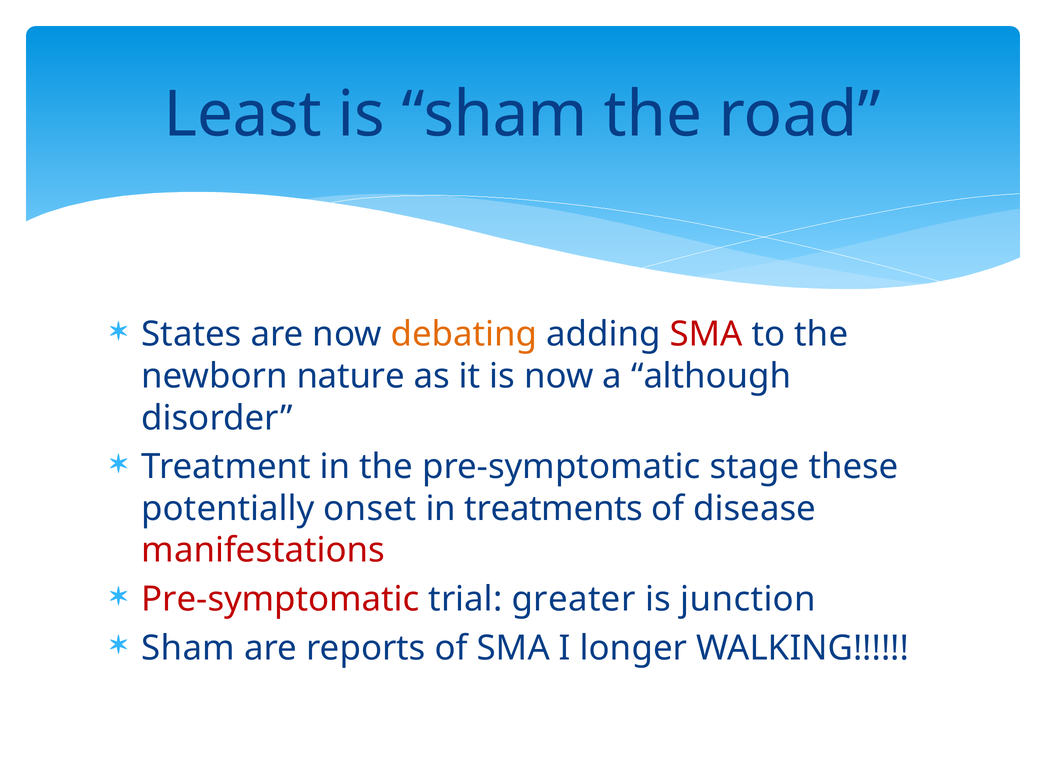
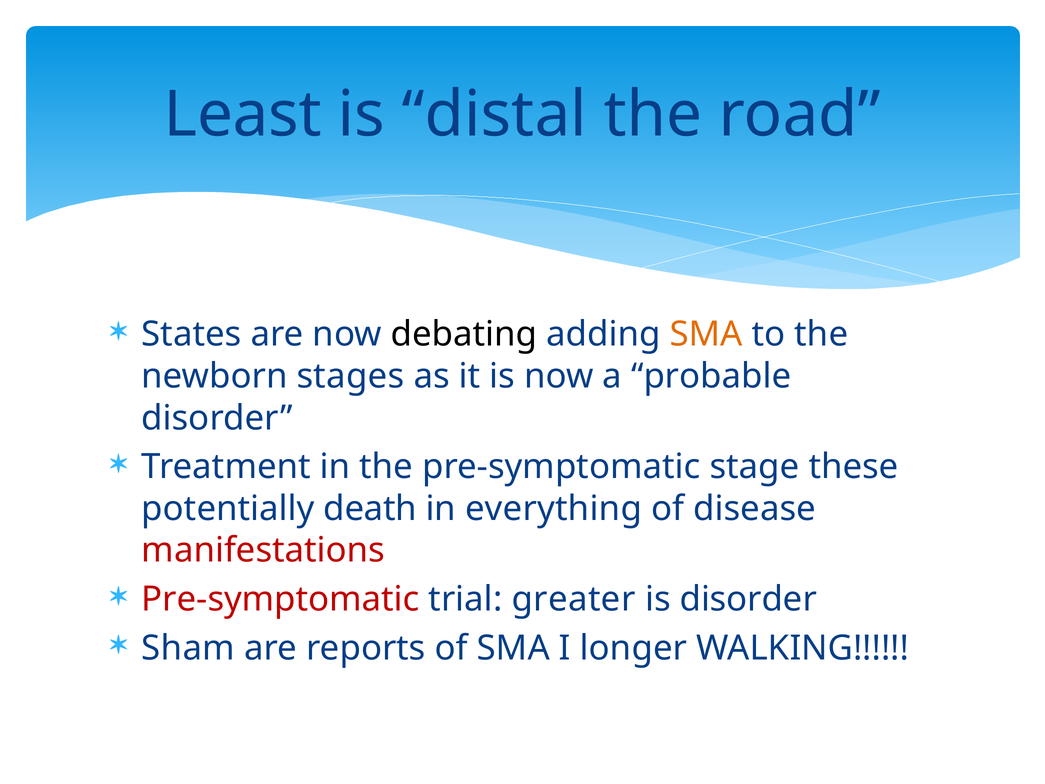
is sham: sham -> distal (494, 115)
debating colour: orange -> black (464, 334)
SMA colour: red -> orange (706, 334)
nature: nature -> stages (350, 376)
although: although -> probable (711, 376)
onset: onset -> death (370, 508)
treatments: treatments -> everything (554, 508)
is junction: junction -> disorder (748, 599)
